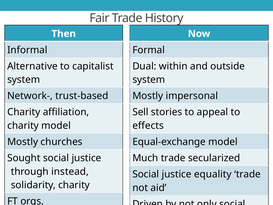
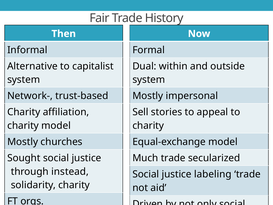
effects: effects -> charity (148, 125)
equality: equality -> labeling (213, 174)
